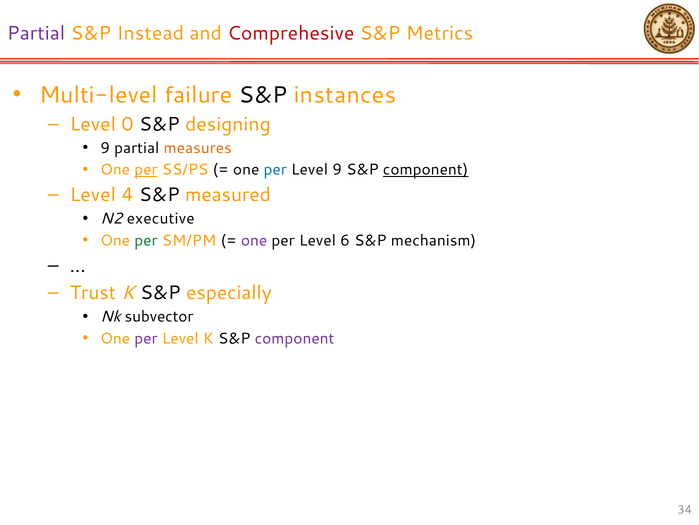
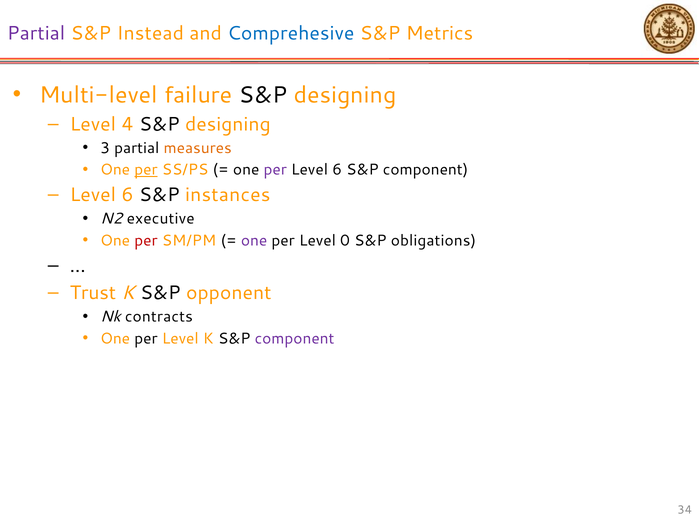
Comprehesive colour: red -> blue (291, 33)
instances: instances -> designing (345, 95)
0: 0 -> 4 (127, 124)
9: 9 -> 3 (105, 148)
per colour: blue -> purple (275, 170)
9: 9 -> 6 (337, 170)
component underline: present -> none (426, 170)
4: 4 -> 6 (127, 195)
measured: measured -> instances (228, 195)
per colour: green -> red (146, 240)
6: 6 -> 0 (345, 240)
mechanism: mechanism -> obligations (433, 240)
especially: especially -> opponent (229, 293)
subvector: subvector -> contracts (159, 316)
per colour: purple -> black (146, 338)
